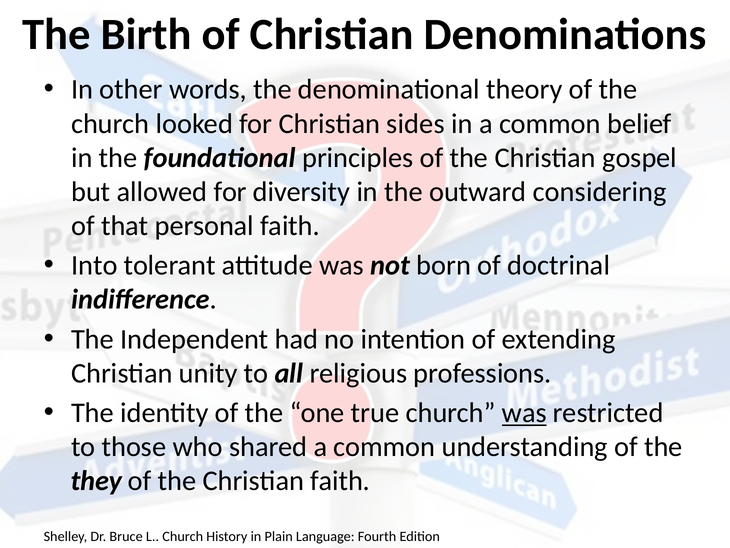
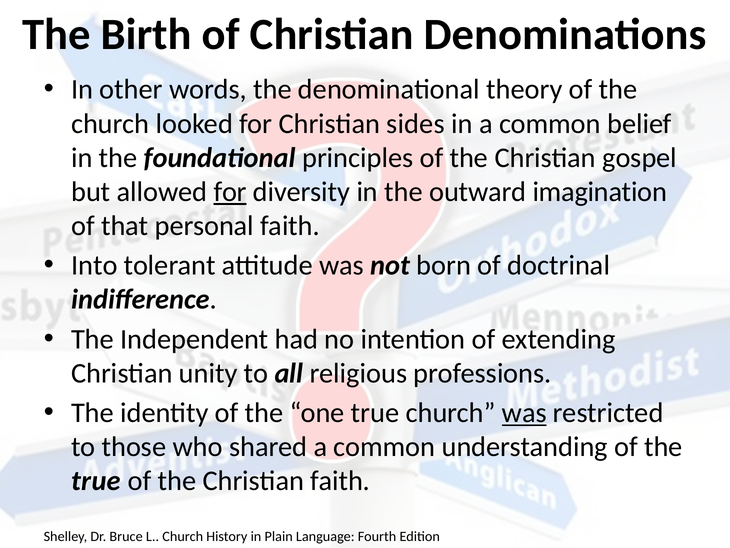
for underline: none -> present (230, 192)
considering: considering -> imagination (600, 192)
they: they -> true (96, 481)
